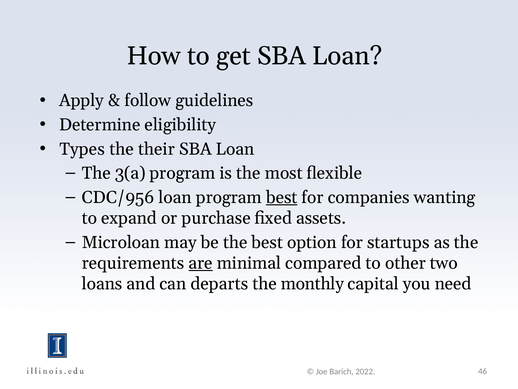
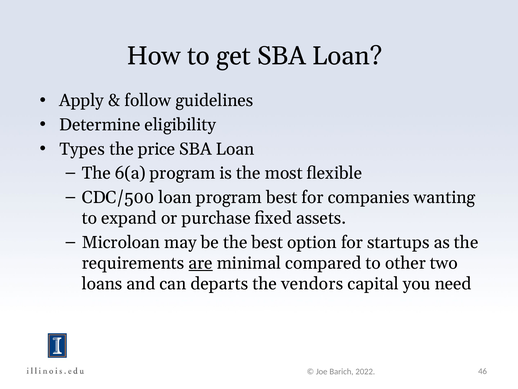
their: their -> price (157, 149)
3(a: 3(a -> 6(a (130, 173)
CDC/956: CDC/956 -> CDC/500 (118, 197)
best underline: present -> none (282, 197)
monthly: monthly -> vendors (312, 283)
